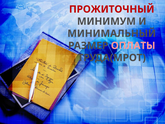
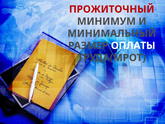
ОПЛАТЫ colour: pink -> white (133, 46)
